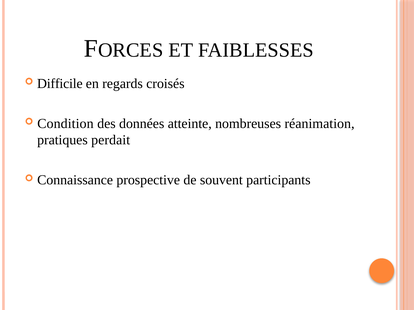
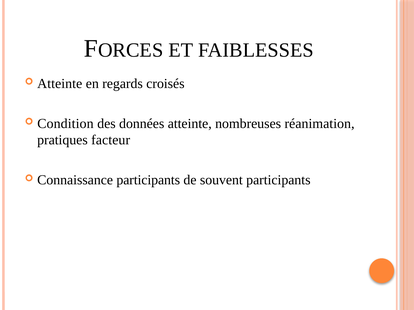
Difficile: Difficile -> Atteinte (60, 84)
perdait: perdait -> facteur (111, 140)
Connaissance prospective: prospective -> participants (148, 180)
